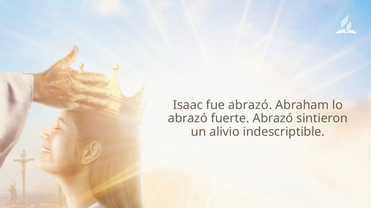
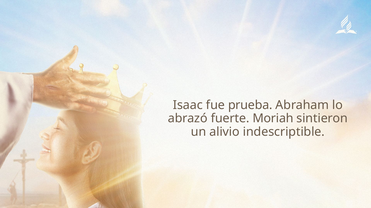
fue abrazó: abrazó -> prueba (250, 105)
fuerte Abrazó: Abrazó -> Moriah (273, 119)
